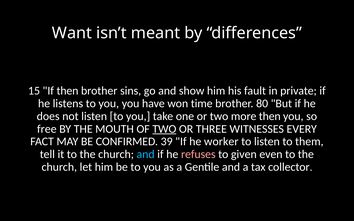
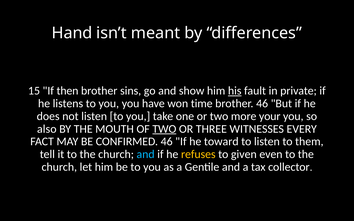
Want: Want -> Hand (72, 33)
his underline: none -> present (235, 91)
brother 80: 80 -> 46 (262, 104)
more then: then -> your (270, 116)
free: free -> also (47, 129)
CONFIRMED 39: 39 -> 46 (167, 142)
worker: worker -> toward (221, 142)
refuses colour: pink -> yellow (198, 154)
